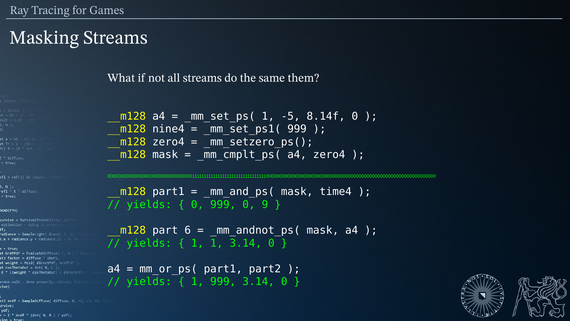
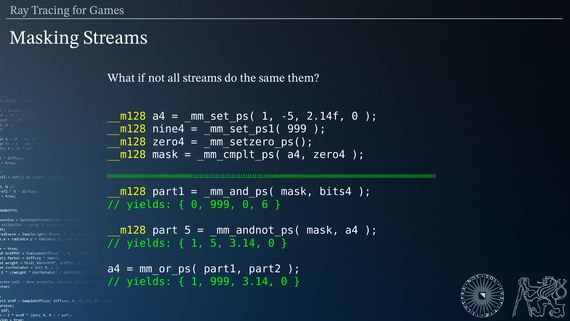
8.14f: 8.14f -> 2.14f (326, 116)
time4: time4 -> bits4 (336, 192)
9: 9 -> 6 (265, 204)
part 6: 6 -> 5 (188, 230)
1 1: 1 -> 5 (217, 243)
